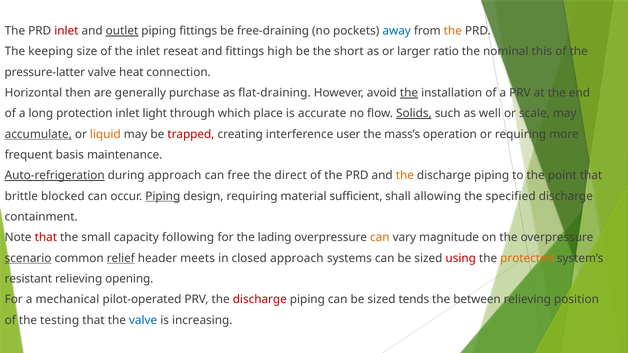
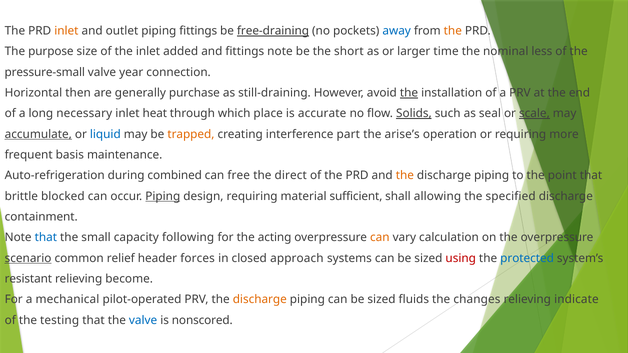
inlet colour: red -> orange (66, 31)
outlet underline: present -> none (122, 31)
free-draining underline: none -> present (273, 31)
keeping: keeping -> purpose (51, 52)
reseat: reseat -> added (181, 52)
fittings high: high -> note (280, 52)
ratio: ratio -> time (446, 52)
this: this -> less (542, 52)
pressure-latter: pressure-latter -> pressure-small (45, 72)
heat: heat -> year (131, 72)
flat-draining: flat-draining -> still-draining (274, 93)
protection: protection -> necessary (84, 114)
light: light -> heat (155, 114)
well: well -> seal (490, 114)
scale underline: none -> present (534, 114)
liquid colour: orange -> blue (105, 134)
trapped colour: red -> orange (191, 134)
user: user -> part (348, 134)
mass’s: mass’s -> arise’s (402, 134)
Auto-refrigeration underline: present -> none (55, 176)
during approach: approach -> combined (175, 176)
that colour: red -> blue (46, 238)
lading: lading -> acting (275, 238)
magnitude: magnitude -> calculation (449, 238)
relief underline: present -> none (121, 258)
meets: meets -> forces (198, 258)
protected colour: orange -> blue (527, 258)
opening: opening -> become (129, 279)
discharge colour: red -> orange (260, 300)
tends: tends -> fluids (414, 300)
between: between -> changes (477, 300)
position: position -> indicate (576, 300)
increasing: increasing -> nonscored (202, 320)
